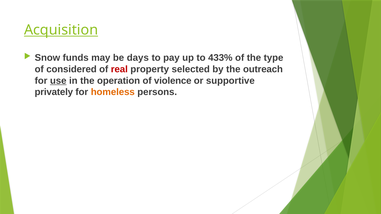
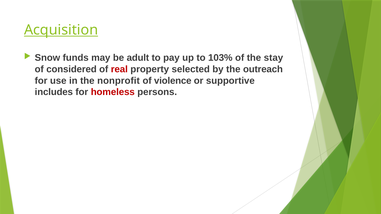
days: days -> adult (138, 58)
433%: 433% -> 103% (220, 58)
type: type -> stay (273, 58)
use underline: present -> none (58, 81)
operation: operation -> nonprofit (118, 81)
privately: privately -> includes (54, 92)
homeless colour: orange -> red (113, 92)
